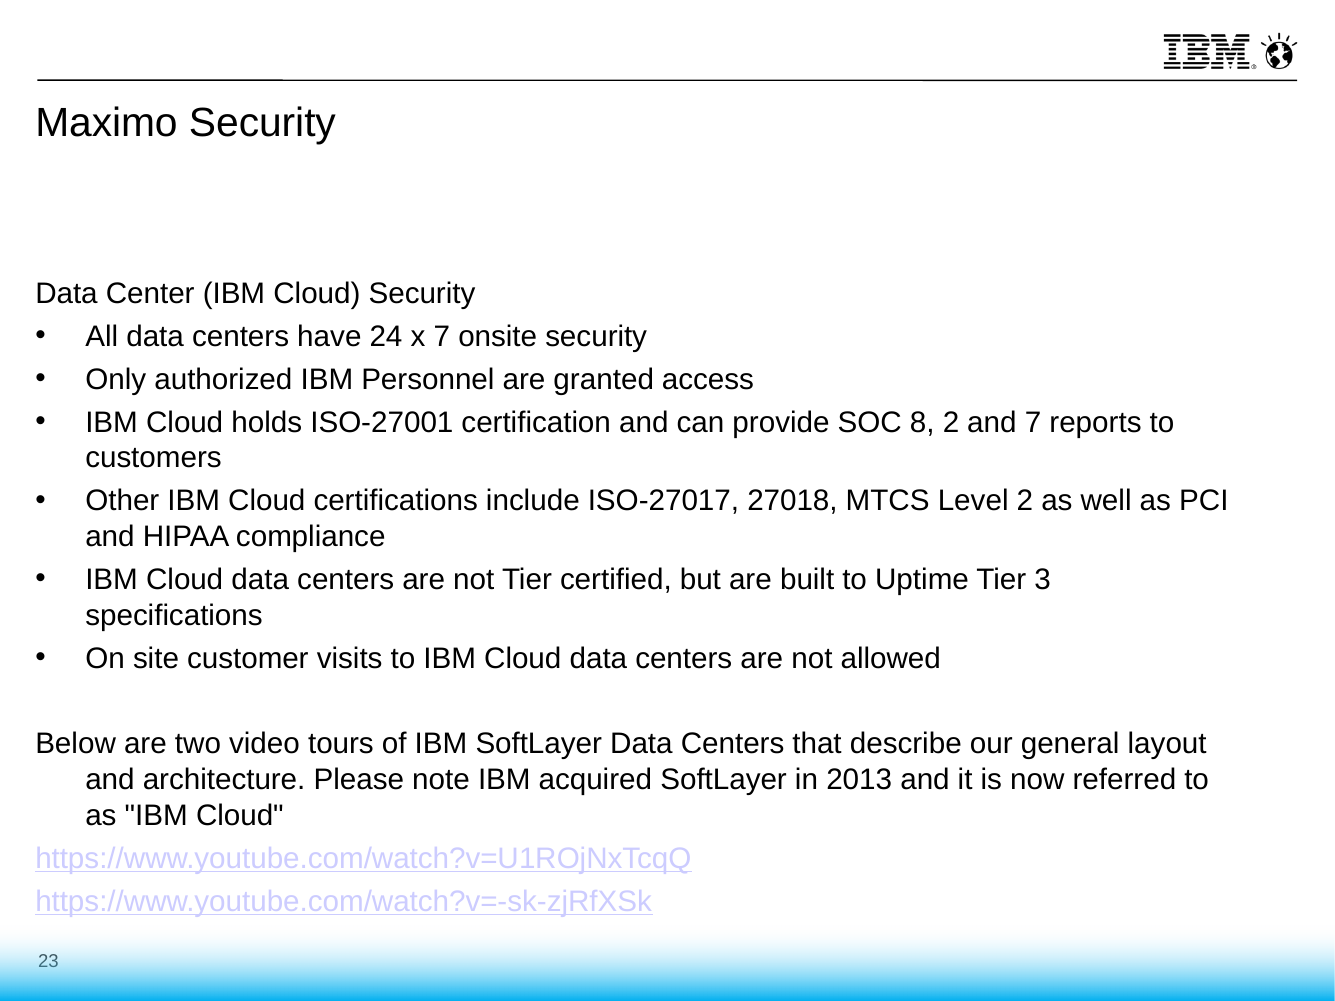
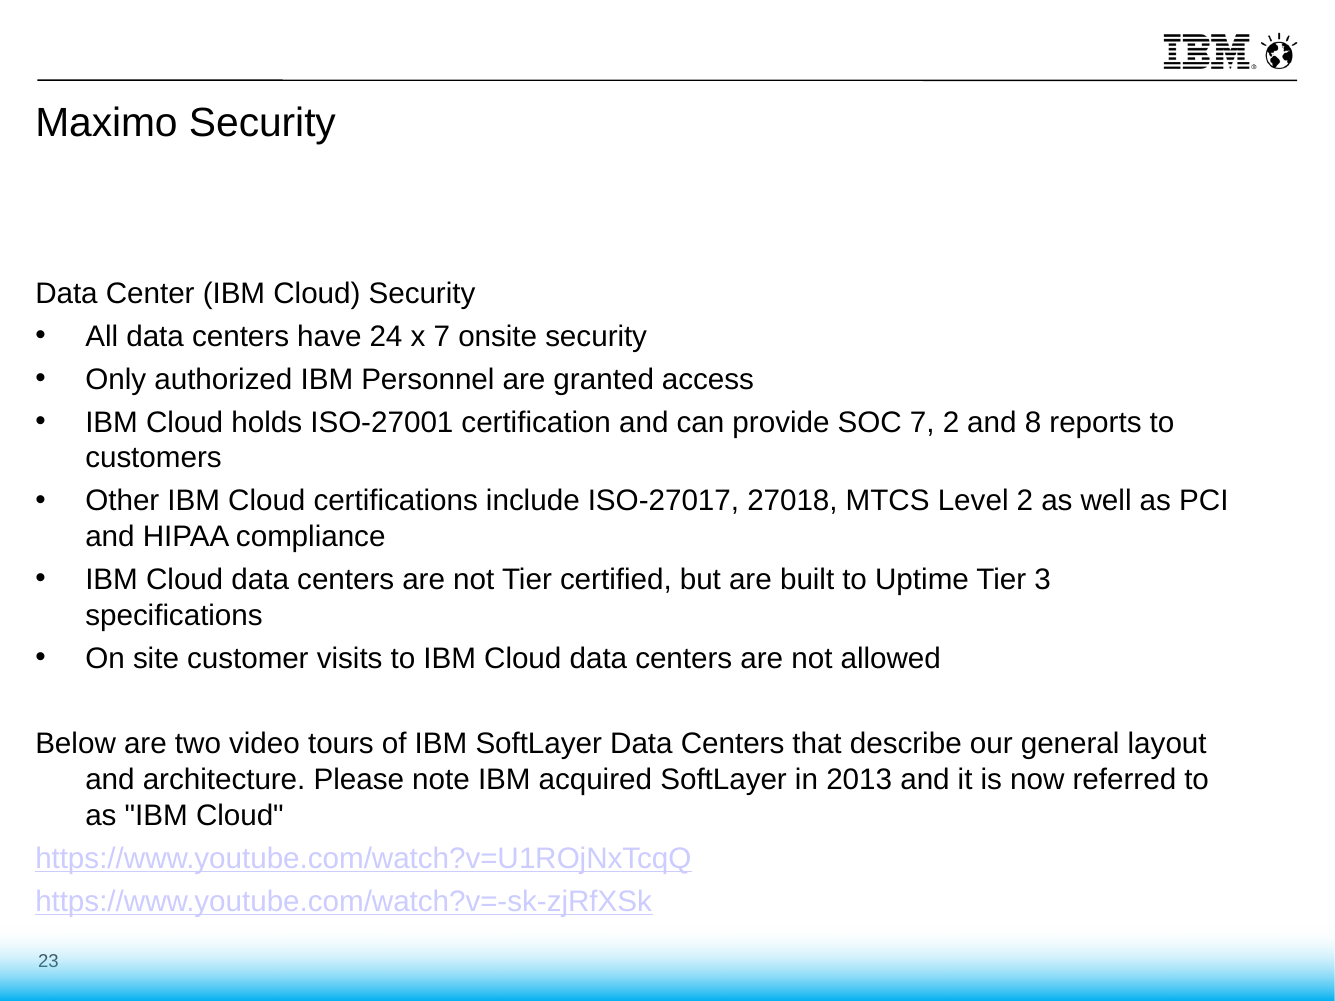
SOC 8: 8 -> 7 (922, 423)
and 7: 7 -> 8 (1033, 423)
